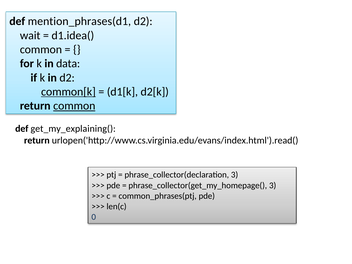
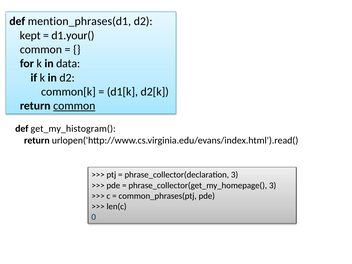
wait: wait -> kept (30, 35)
d1.idea(: d1.idea( -> d1.your( (73, 35)
common[k underline: present -> none (68, 92)
get_my_explaining(: get_my_explaining( -> get_my_histogram( (73, 129)
